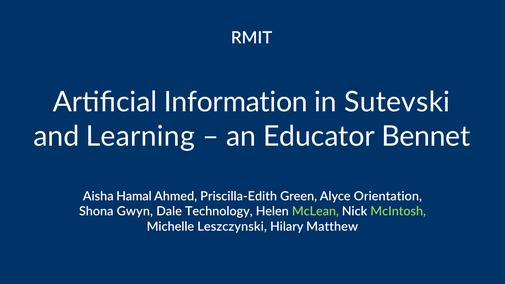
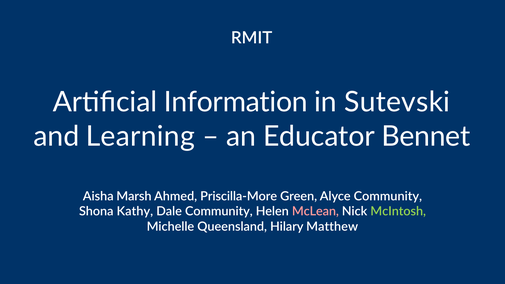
Hamal: Hamal -> Marsh (134, 196)
Priscilla-Edith: Priscilla-Edith -> Priscilla-More (239, 196)
Alyce Orientation: Orientation -> Community (388, 196)
Gwyn: Gwyn -> Kathy (135, 211)
Dale Technology: Technology -> Community (219, 211)
McLean colour: light green -> pink (315, 211)
Leszczynski: Leszczynski -> Queensland (232, 227)
